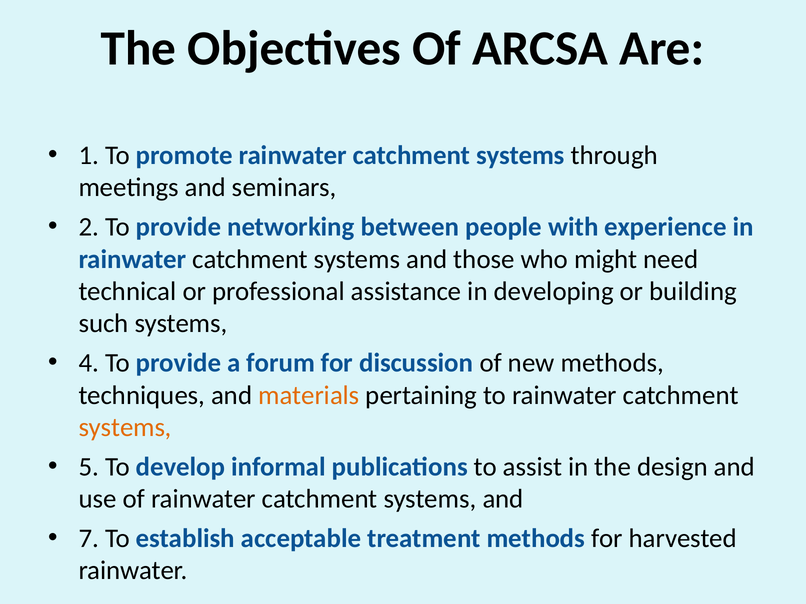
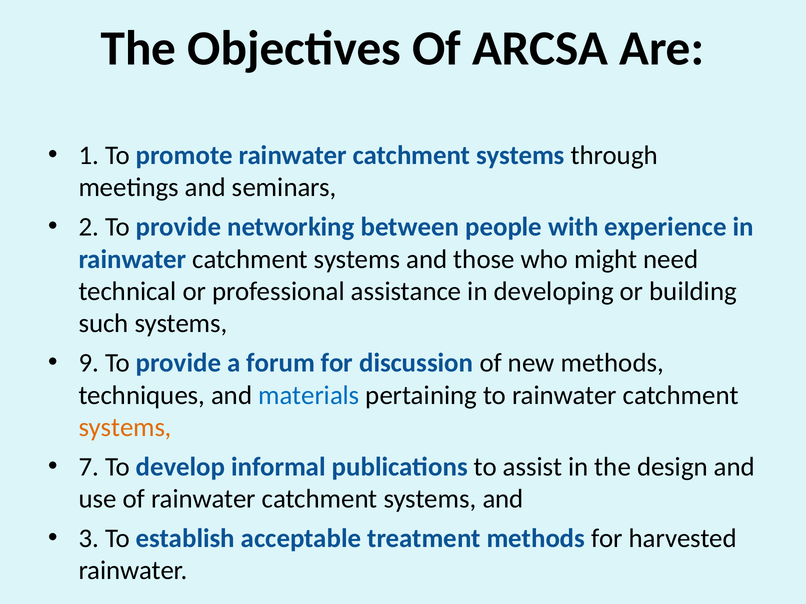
4: 4 -> 9 (89, 363)
materials colour: orange -> blue (309, 395)
5: 5 -> 7 (89, 467)
7: 7 -> 3 (89, 539)
